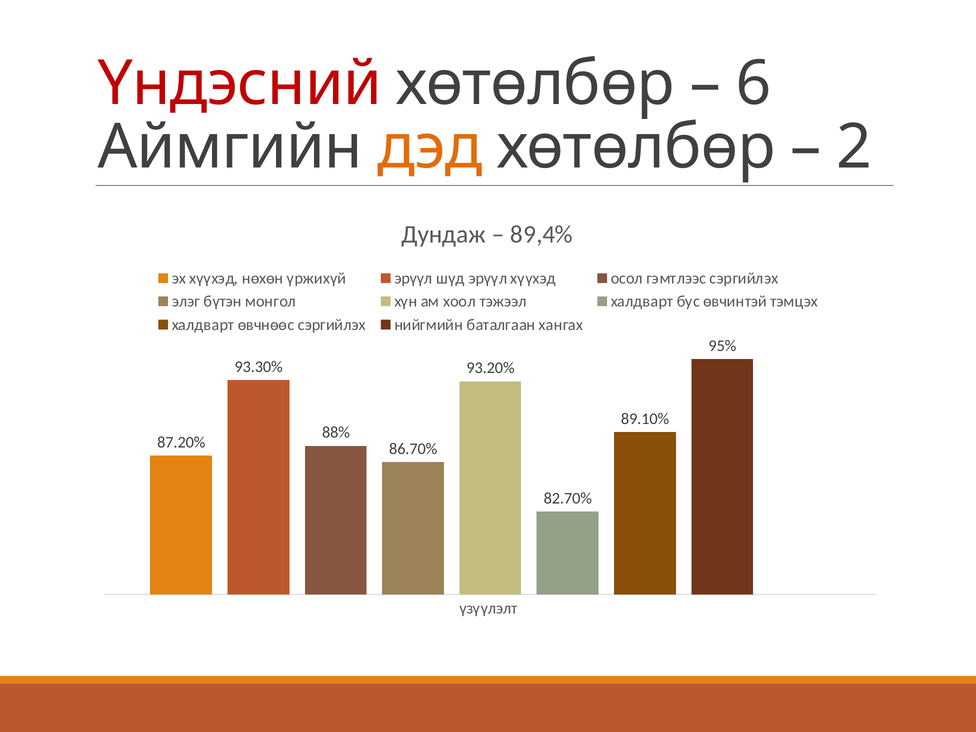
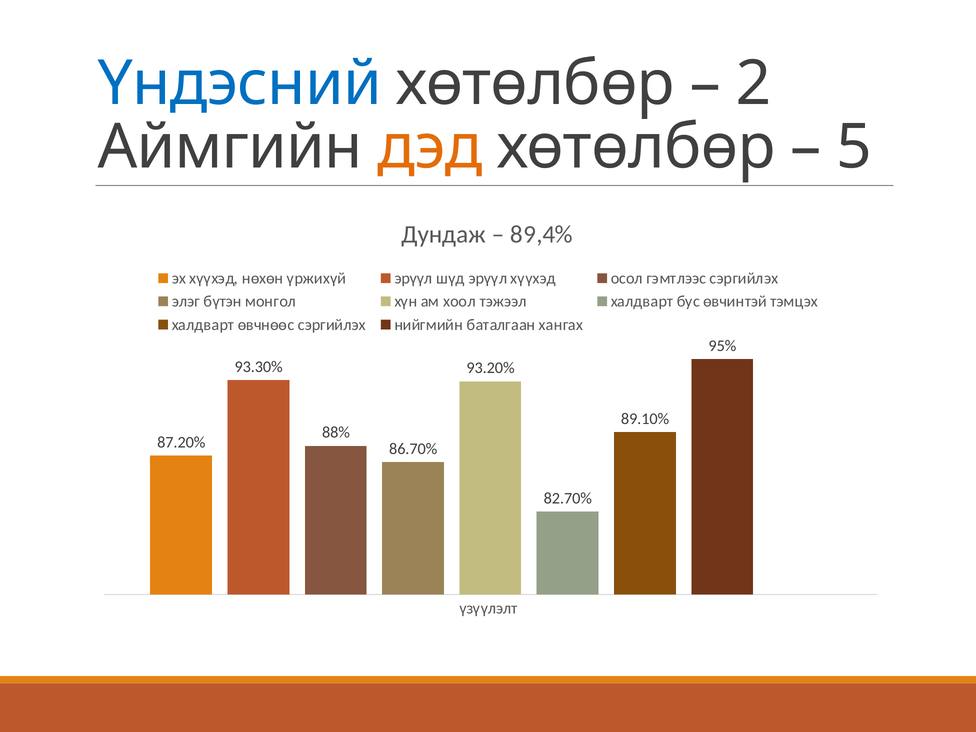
Үндэсний colour: red -> blue (240, 84)
6: 6 -> 2 (754, 84)
2: 2 -> 5 (854, 147)
